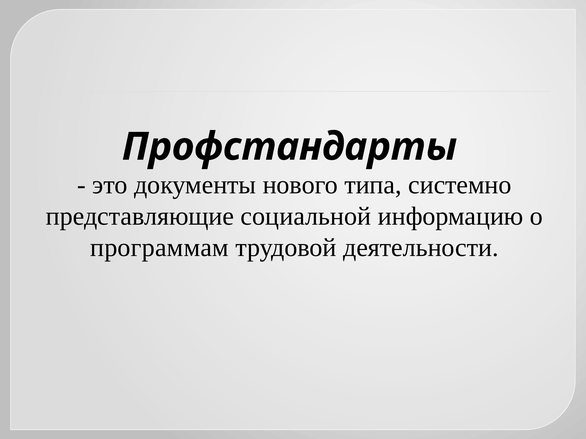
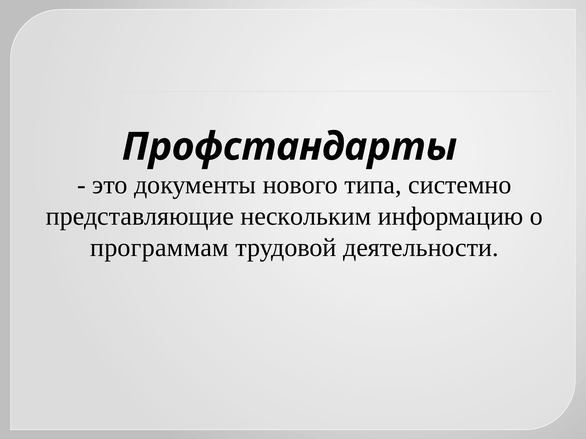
социальной: социальной -> нескольким (306, 216)
